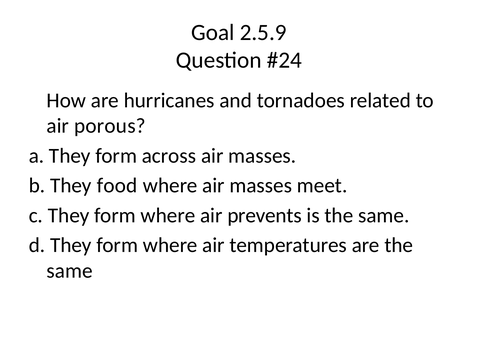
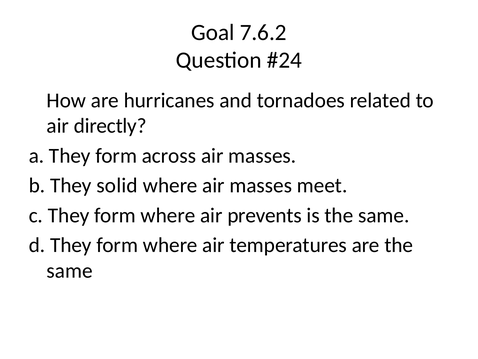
2.5.9: 2.5.9 -> 7.6.2 (263, 32)
porous: porous -> directly (110, 126)
food: food -> solid (117, 185)
